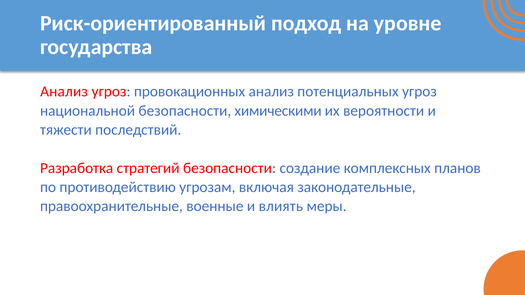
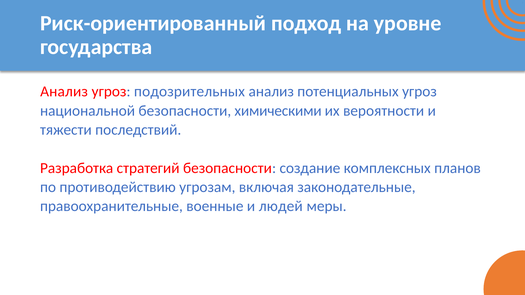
провокационных: провокационных -> подозрительных (189, 92)
влиять: влиять -> людей (281, 206)
